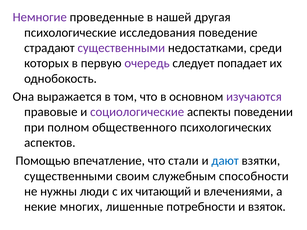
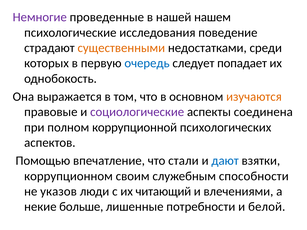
другая: другая -> нашем (213, 17)
существенными colour: purple -> orange (121, 48)
очередь colour: purple -> blue (147, 63)
изучаются colour: purple -> orange (254, 97)
поведении: поведении -> соединена (263, 112)
общественного: общественного -> коррупционной (135, 127)
существенными: существенными -> коррупционном (68, 176)
нужны: нужны -> указов (59, 192)
многих: многих -> больше (81, 207)
взяток: взяток -> белой (267, 207)
